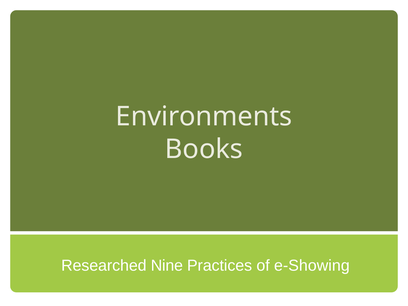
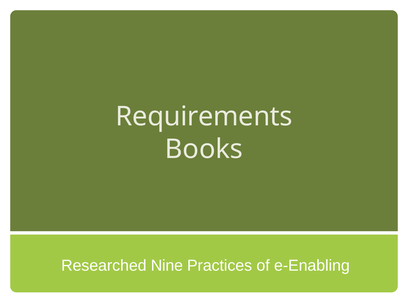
Environments: Environments -> Requirements (204, 116)
e-Showing: e-Showing -> e-Enabling (312, 266)
